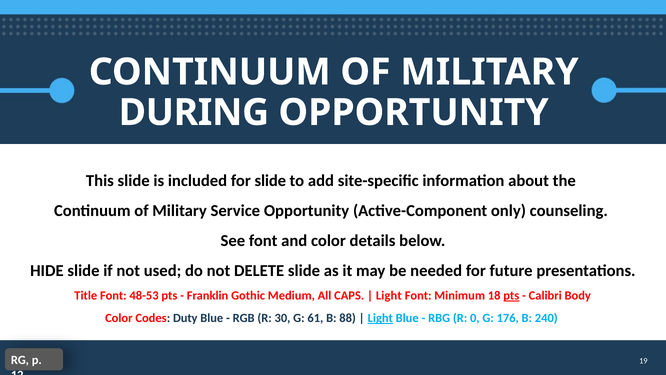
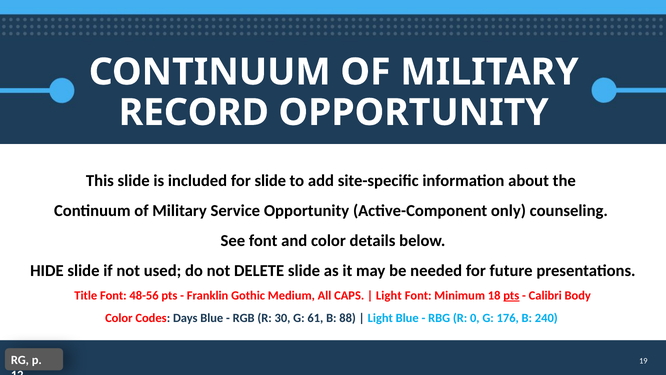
DURING: DURING -> RECORD (194, 112)
48-53: 48-53 -> 48-56 (144, 295)
Duty: Duty -> Days (185, 318)
Light underline: present -> none (380, 318)
